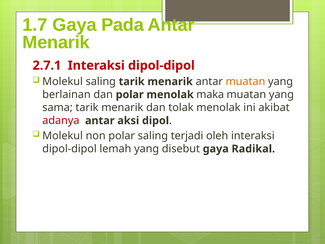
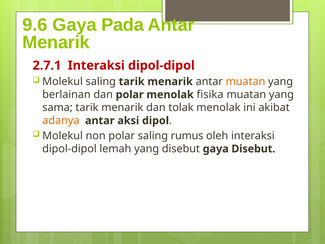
1.7: 1.7 -> 9.6 (35, 25)
maka: maka -> fisika (210, 95)
adanya colour: red -> orange (61, 121)
terjadi: terjadi -> rumus (187, 136)
gaya Radikal: Radikal -> Disebut (253, 149)
